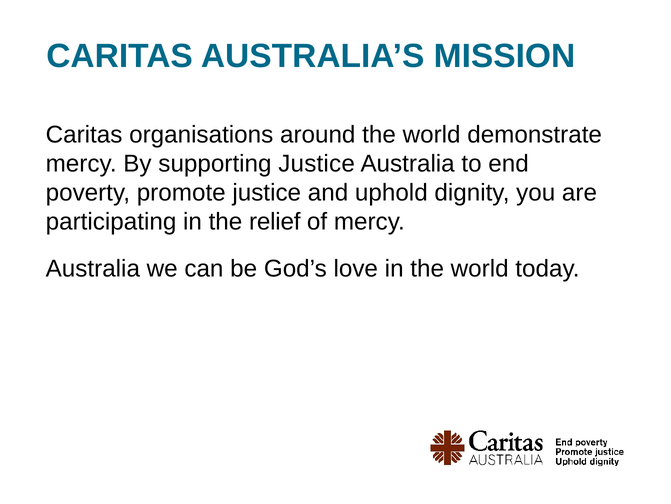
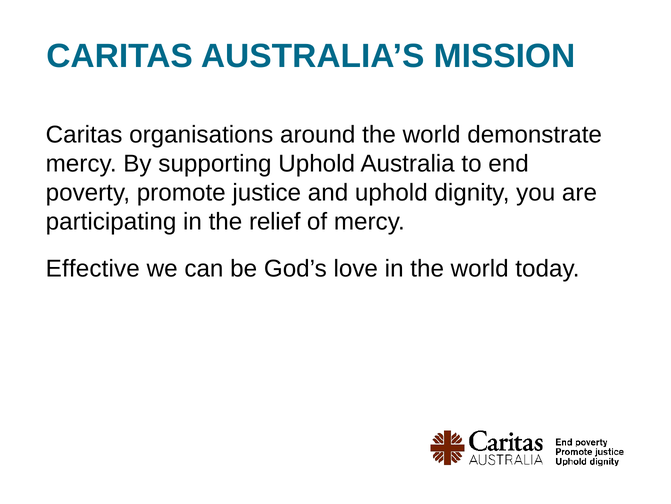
supporting Justice: Justice -> Uphold (317, 163)
Australia: Australia -> Effective (93, 269)
